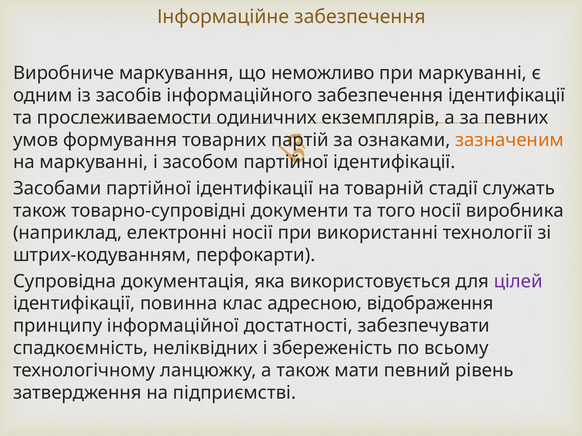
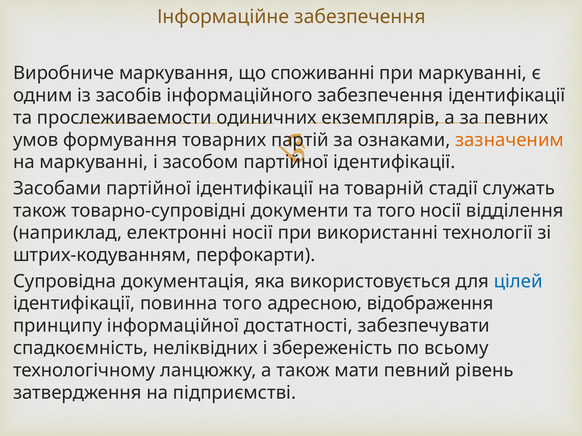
неможливо: неможливо -> споживанні (323, 73)
виробника: виробника -> відділення (515, 211)
цілей colour: purple -> blue (518, 282)
повинна клас: клас -> того (242, 304)
